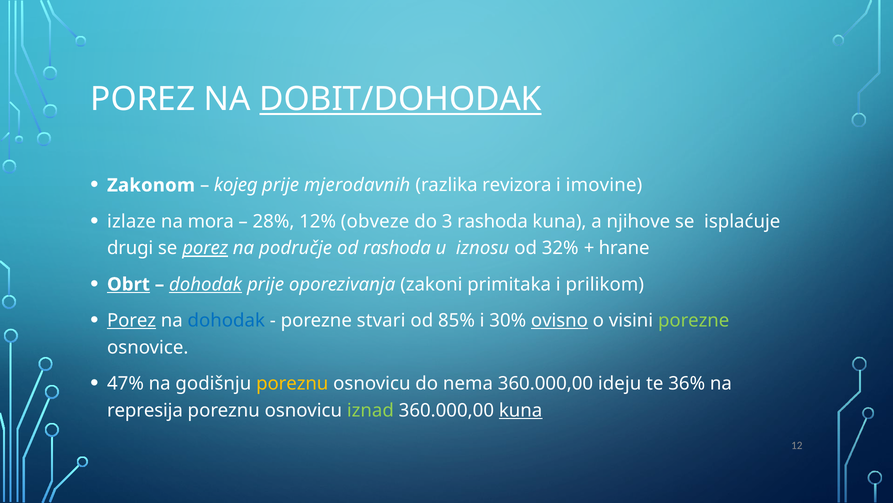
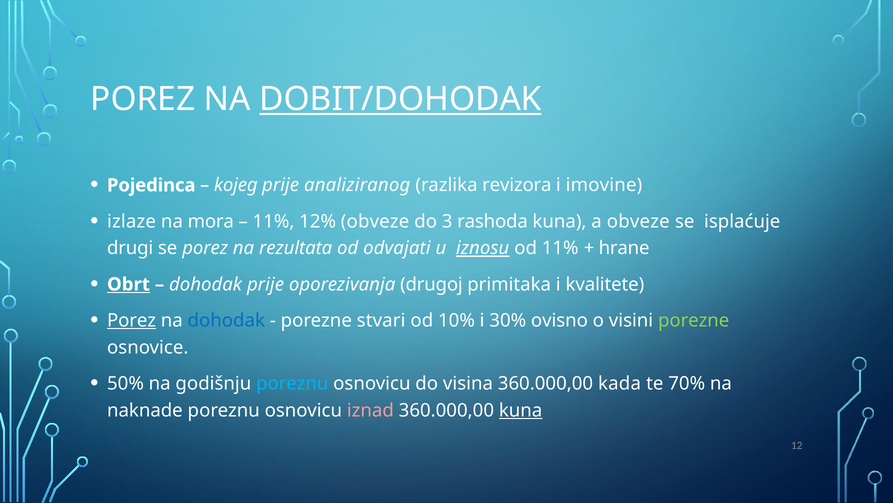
Zakonom: Zakonom -> Pojedinca (151, 185)
mjerodavnih: mjerodavnih -> analiziranog (357, 185)
28%: 28% -> 11% (273, 221)
a njihove: njihove -> obveze (638, 221)
porez underline: present -> none (205, 248)
područje: područje -> rezultata (296, 248)
od rashoda: rashoda -> odvajati (397, 248)
iznosu underline: none -> present (483, 248)
od 32%: 32% -> 11% (560, 248)
dohodak underline: present -> none (206, 284)
zakoni: zakoni -> drugoj (431, 284)
prilikom: prilikom -> kvalitete (605, 284)
85%: 85% -> 10% (456, 320)
ovisno underline: present -> none (559, 320)
47%: 47% -> 50% (125, 383)
poreznu colour: yellow -> light blue (292, 383)
nema: nema -> visina (468, 383)
ideju: ideju -> kada (620, 383)
36%: 36% -> 70% (687, 383)
represija: represija -> naknade (145, 410)
iznad colour: light green -> pink (370, 410)
